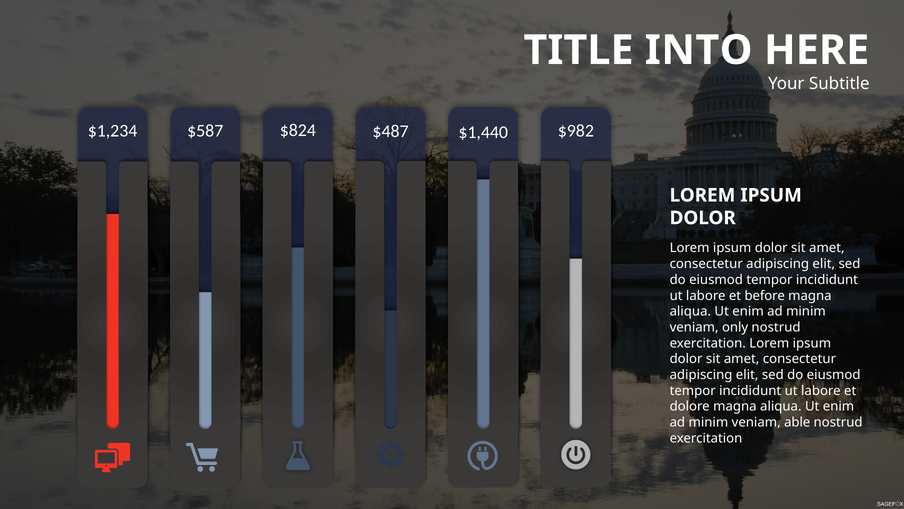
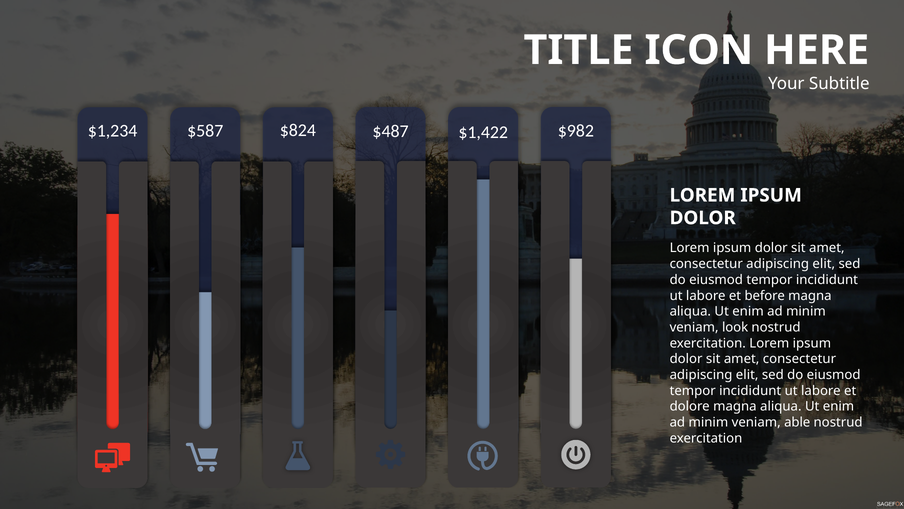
INTO: INTO -> ICON (699, 50)
$1,440: $1,440 -> $1,422 (483, 132)
only: only -> look (735, 327)
